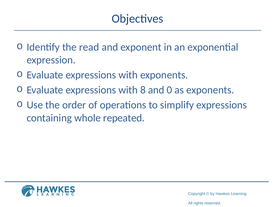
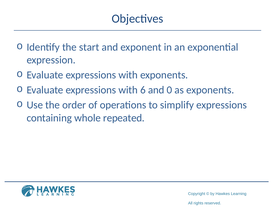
read: read -> start (89, 47)
8: 8 -> 6 (143, 90)
